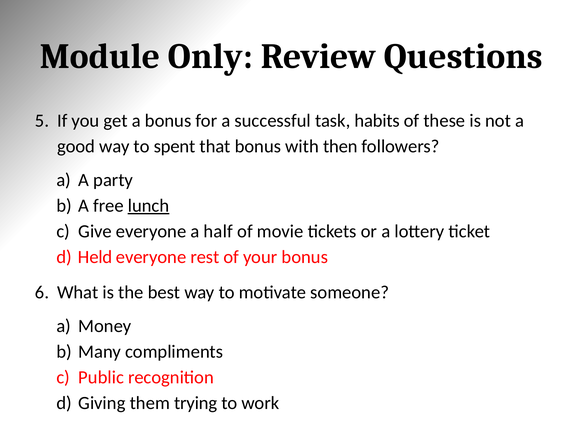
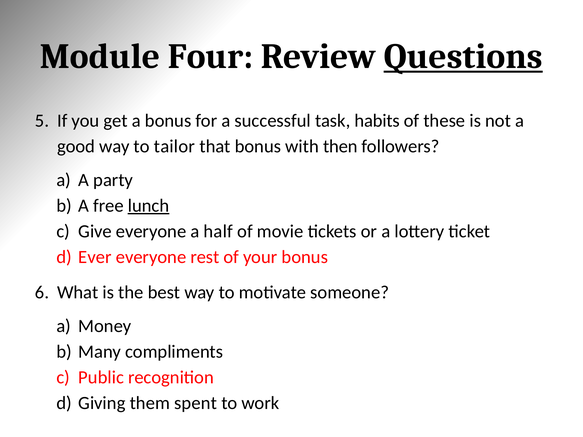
Only: Only -> Four (211, 56)
Questions underline: none -> present (463, 56)
spent: spent -> tailor (174, 146)
Held: Held -> Ever (95, 257)
trying: trying -> spent (196, 403)
